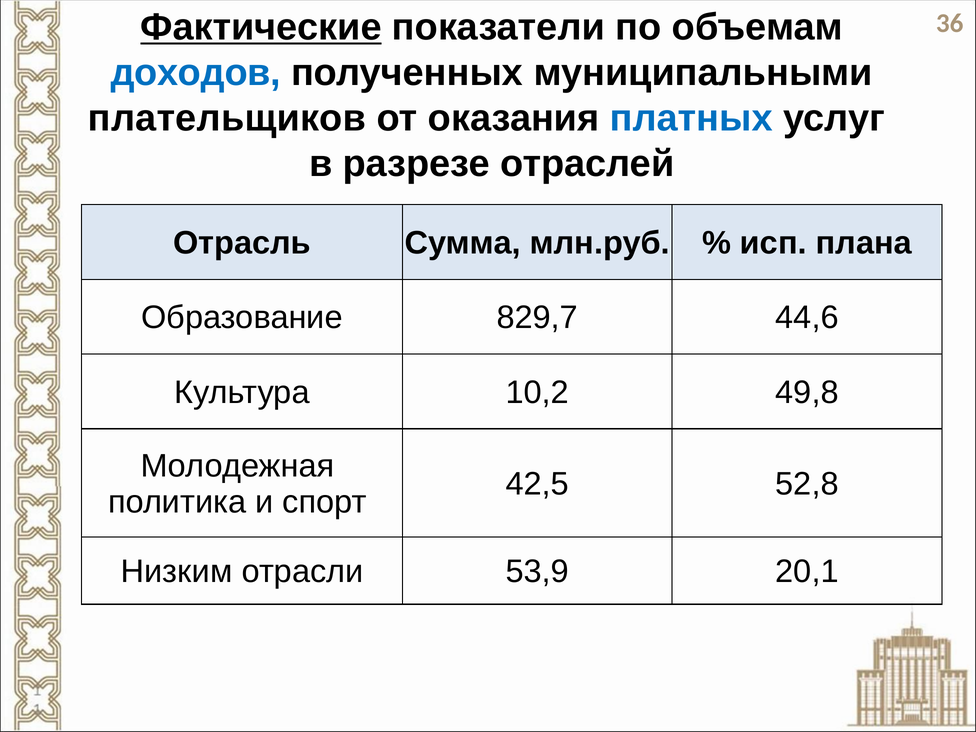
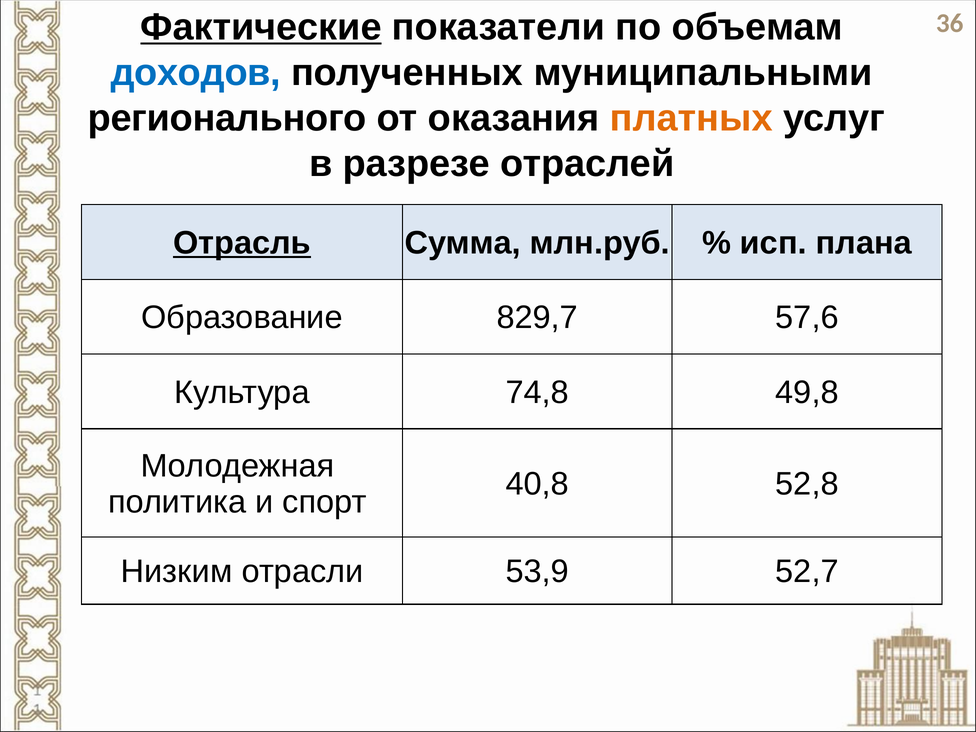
плательщиков: плательщиков -> регионального (227, 118)
платных colour: blue -> orange (691, 118)
Отрасль underline: none -> present (242, 243)
44,6: 44,6 -> 57,6 (807, 318)
10,2: 10,2 -> 74,8 (537, 392)
42,5: 42,5 -> 40,8 (537, 484)
20,1: 20,1 -> 52,7 (807, 572)
